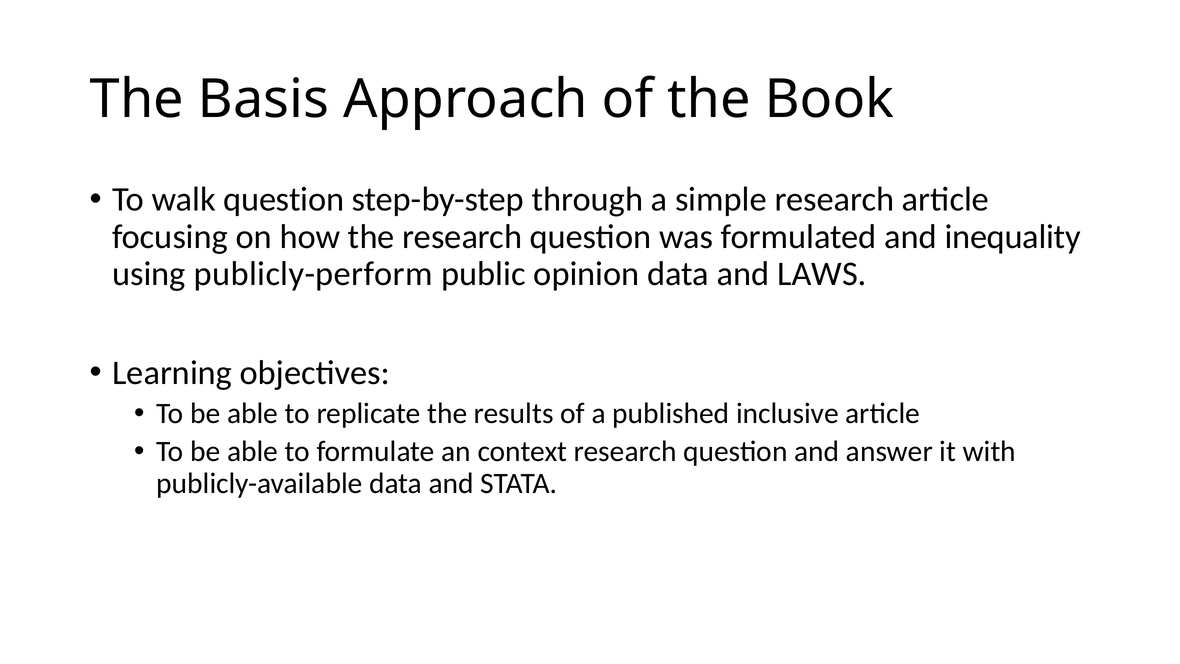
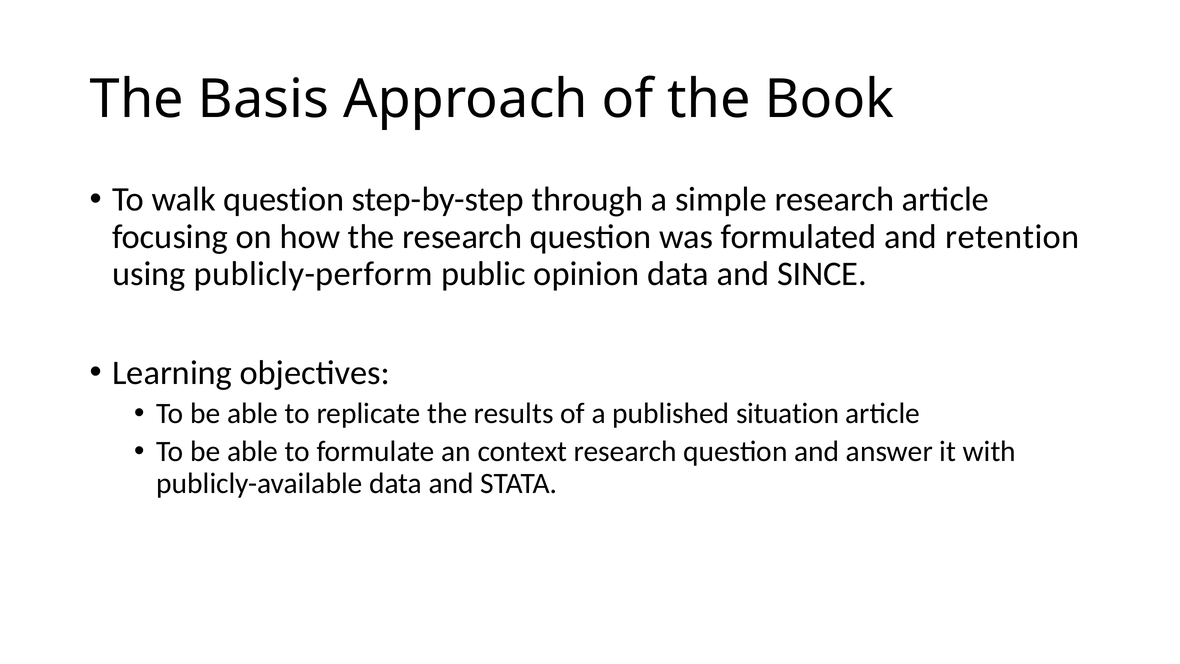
inequality: inequality -> retention (1012, 237)
LAWS: LAWS -> SINCE (822, 274)
inclusive: inclusive -> situation (788, 413)
